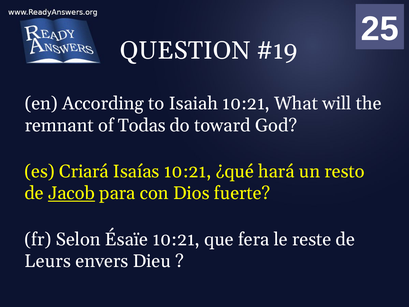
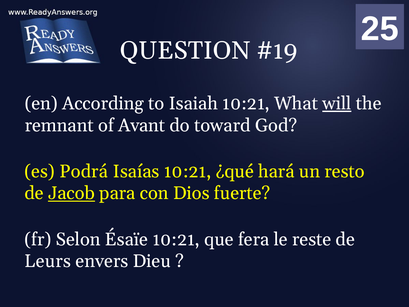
will underline: none -> present (337, 103)
Todas: Todas -> Avant (142, 125)
Criará: Criará -> Podrá (84, 171)
